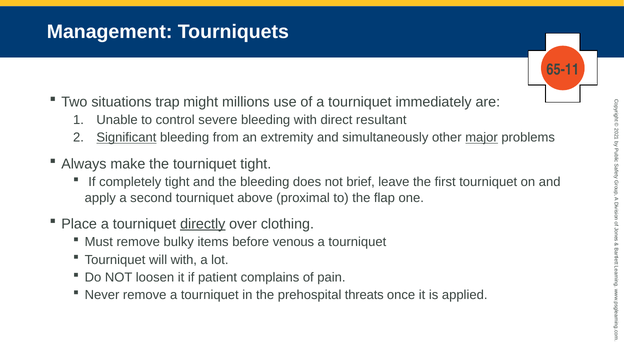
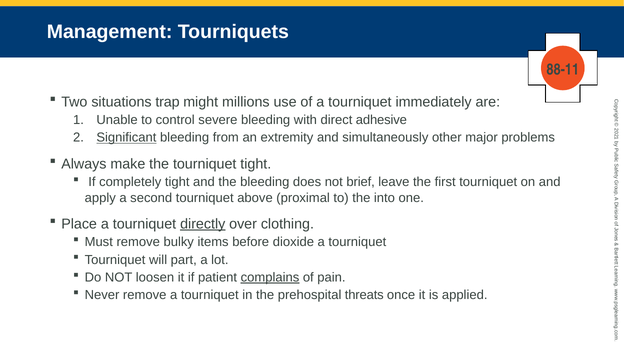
65-11: 65-11 -> 88-11 (563, 70)
resultant: resultant -> adhesive (381, 120)
major underline: present -> none (482, 138)
flap: flap -> into (384, 198)
venous: venous -> dioxide (293, 242)
will with: with -> part (184, 260)
complains underline: none -> present (270, 277)
